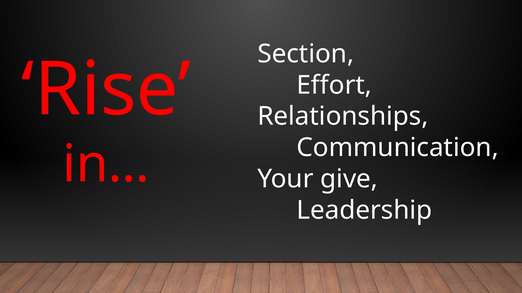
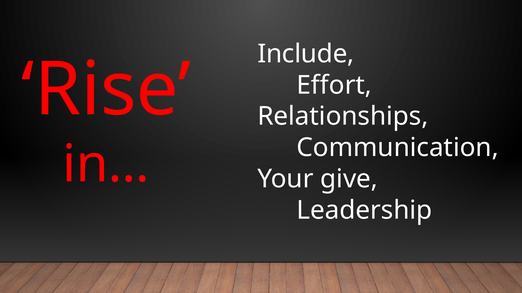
Section: Section -> Include (306, 54)
